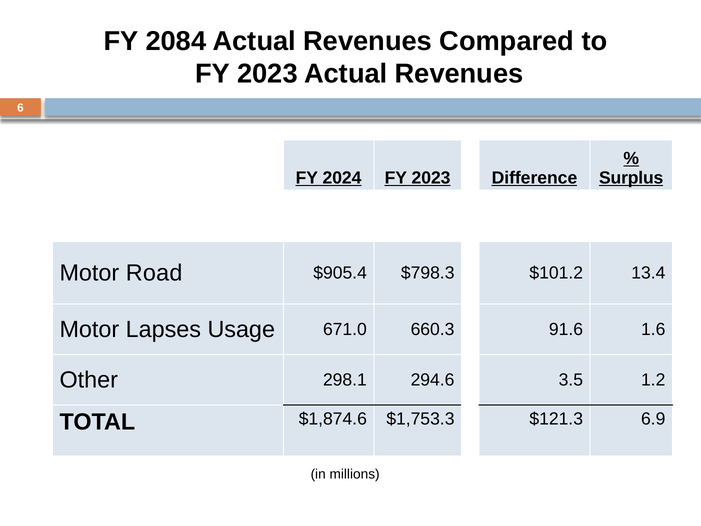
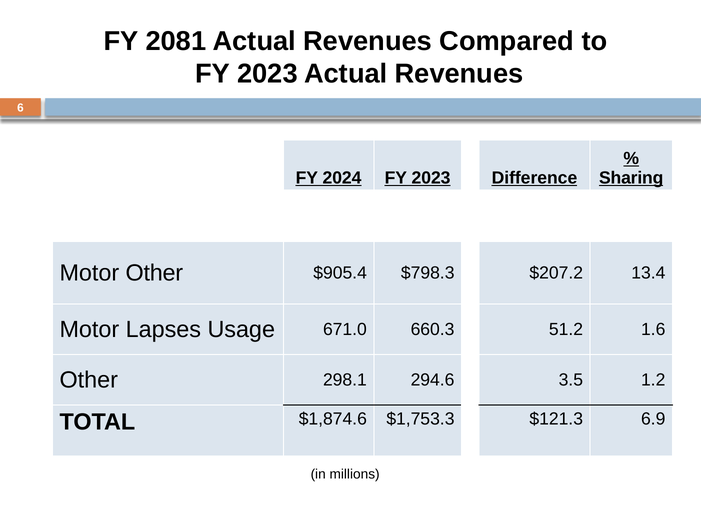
2084: 2084 -> 2081 (176, 41)
Surplus: Surplus -> Sharing (631, 178)
Motor Road: Road -> Other (154, 273)
$101.2: $101.2 -> $207.2 (556, 273)
91.6: 91.6 -> 51.2 (566, 329)
